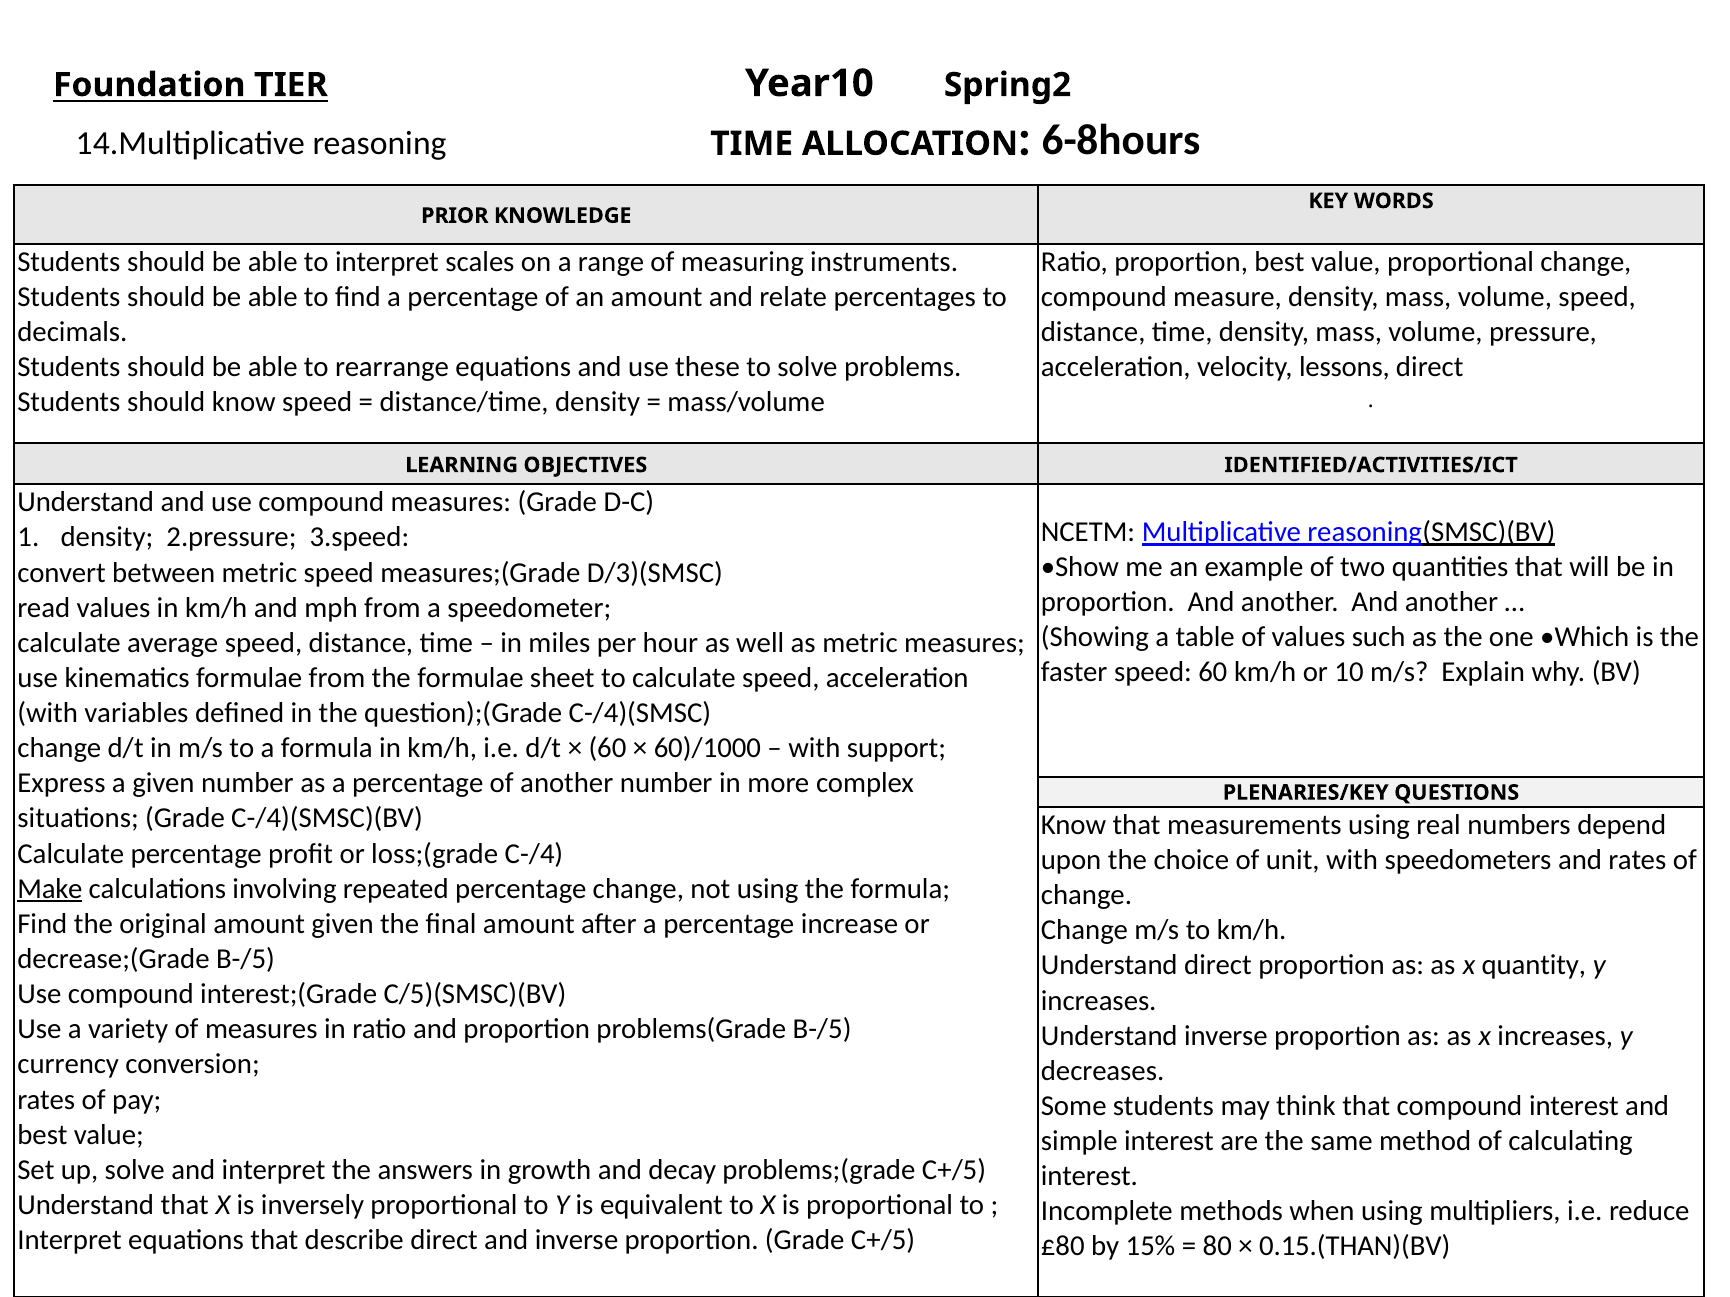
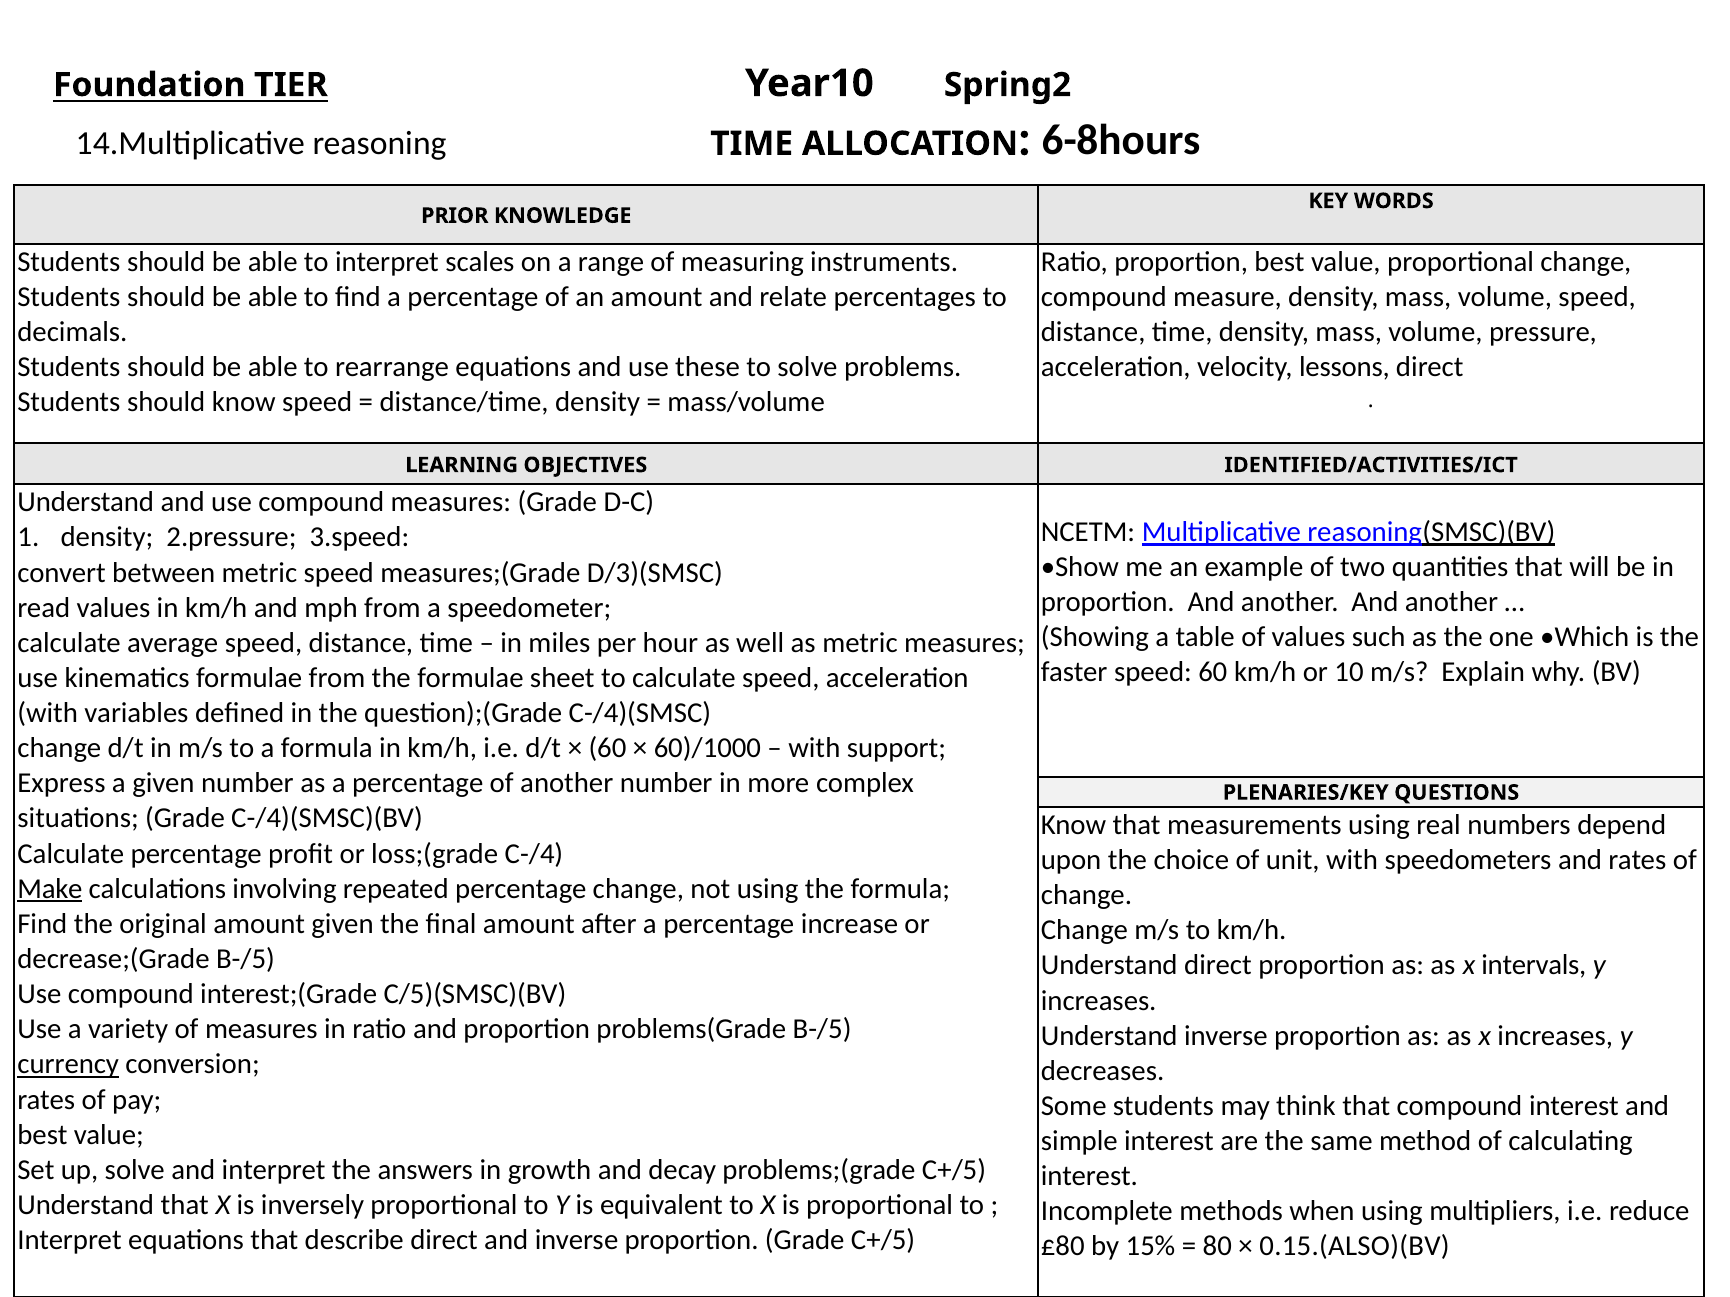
quantity: quantity -> intervals (1534, 966)
currency underline: none -> present (68, 1065)
0.15.(THAN)(BV: 0.15.(THAN)(BV -> 0.15.(ALSO)(BV (1355, 1247)
